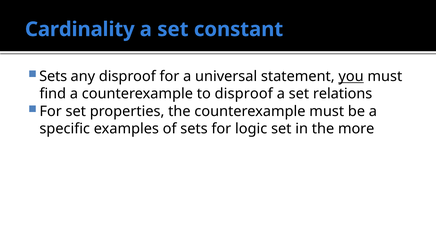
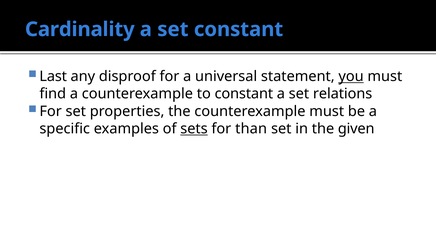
Sets: Sets -> Last (53, 77)
to disproof: disproof -> constant (244, 94)
sets underline: none -> present (194, 129)
logic: logic -> than (251, 129)
more: more -> given (356, 129)
